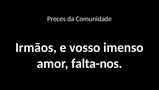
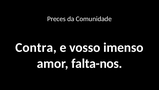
Irmãos: Irmãos -> Contra (36, 47)
